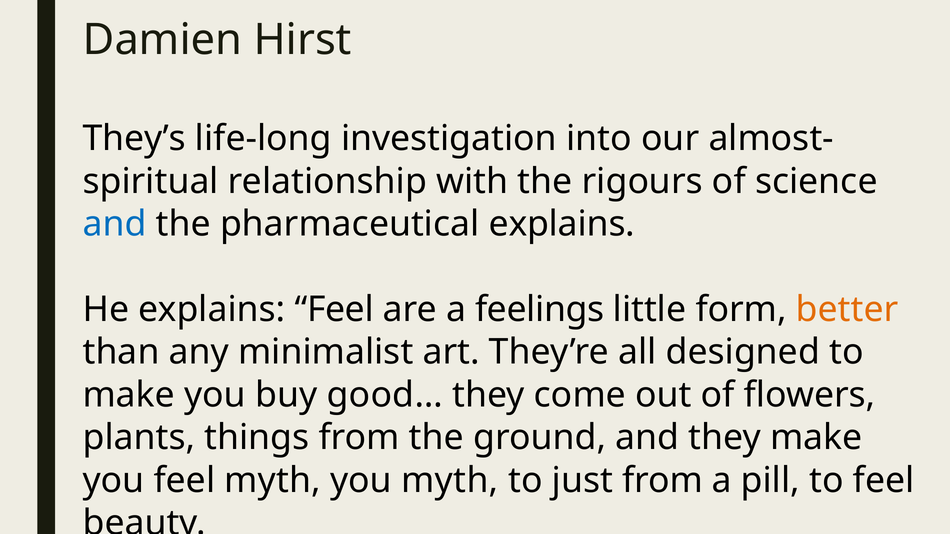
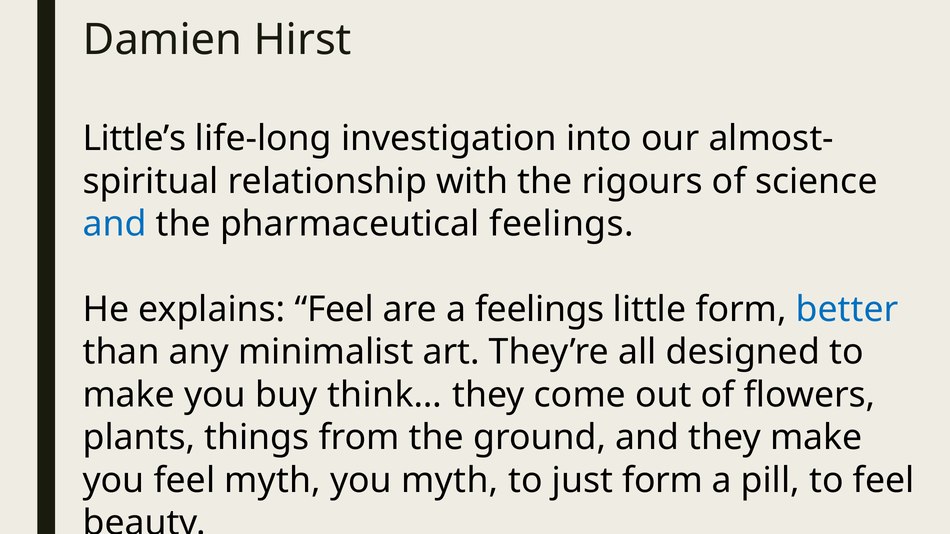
They’s: They’s -> Little’s (134, 139)
pharmaceutical explains: explains -> feelings (562, 224)
better colour: orange -> blue (847, 310)
good…: good… -> think… (385, 395)
just from: from -> form (663, 481)
